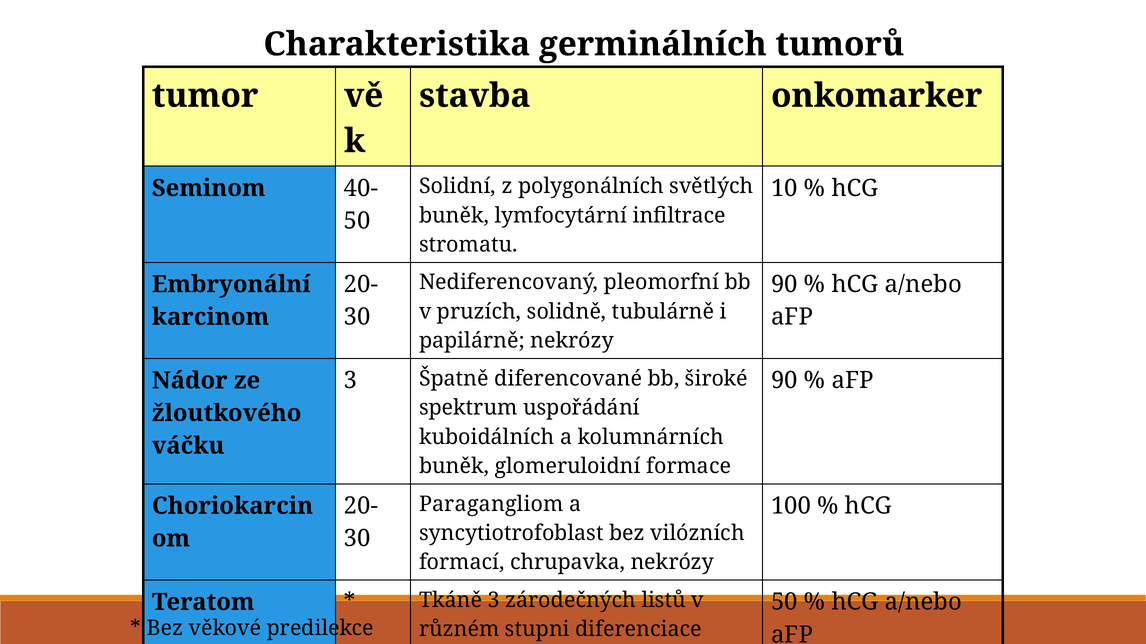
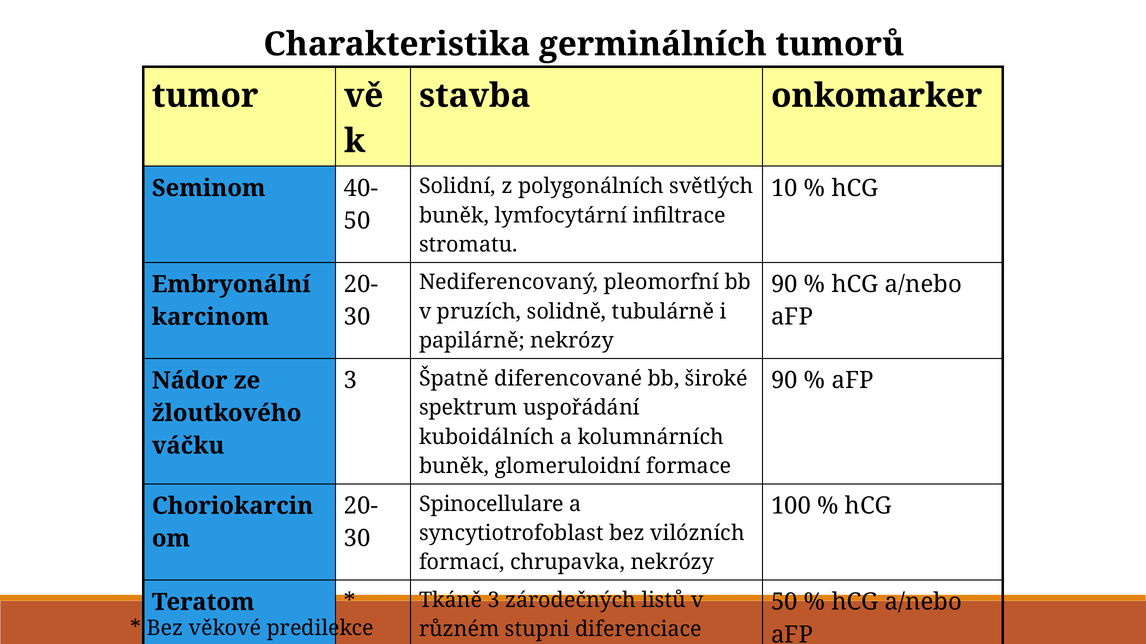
Paragangliom: Paragangliom -> Spinocellulare (492, 504)
